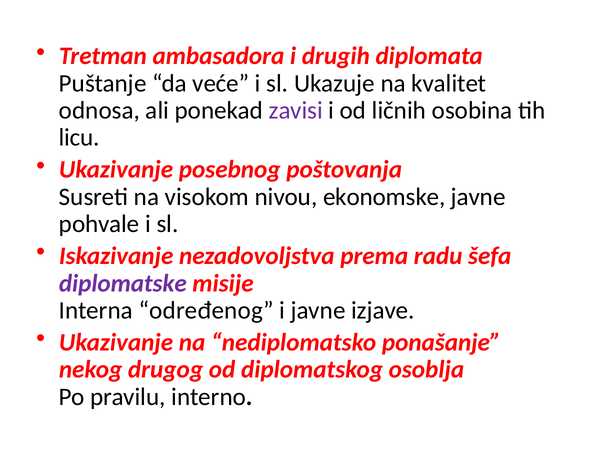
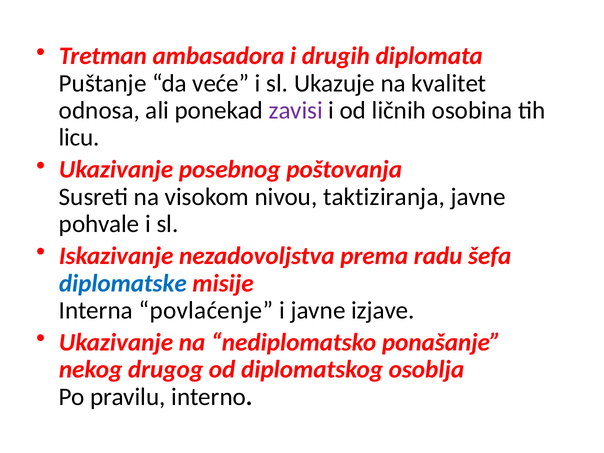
ekonomske: ekonomske -> taktiziranja (384, 197)
diplomatske colour: purple -> blue (123, 283)
određenog: određenog -> povlaćenje (206, 310)
